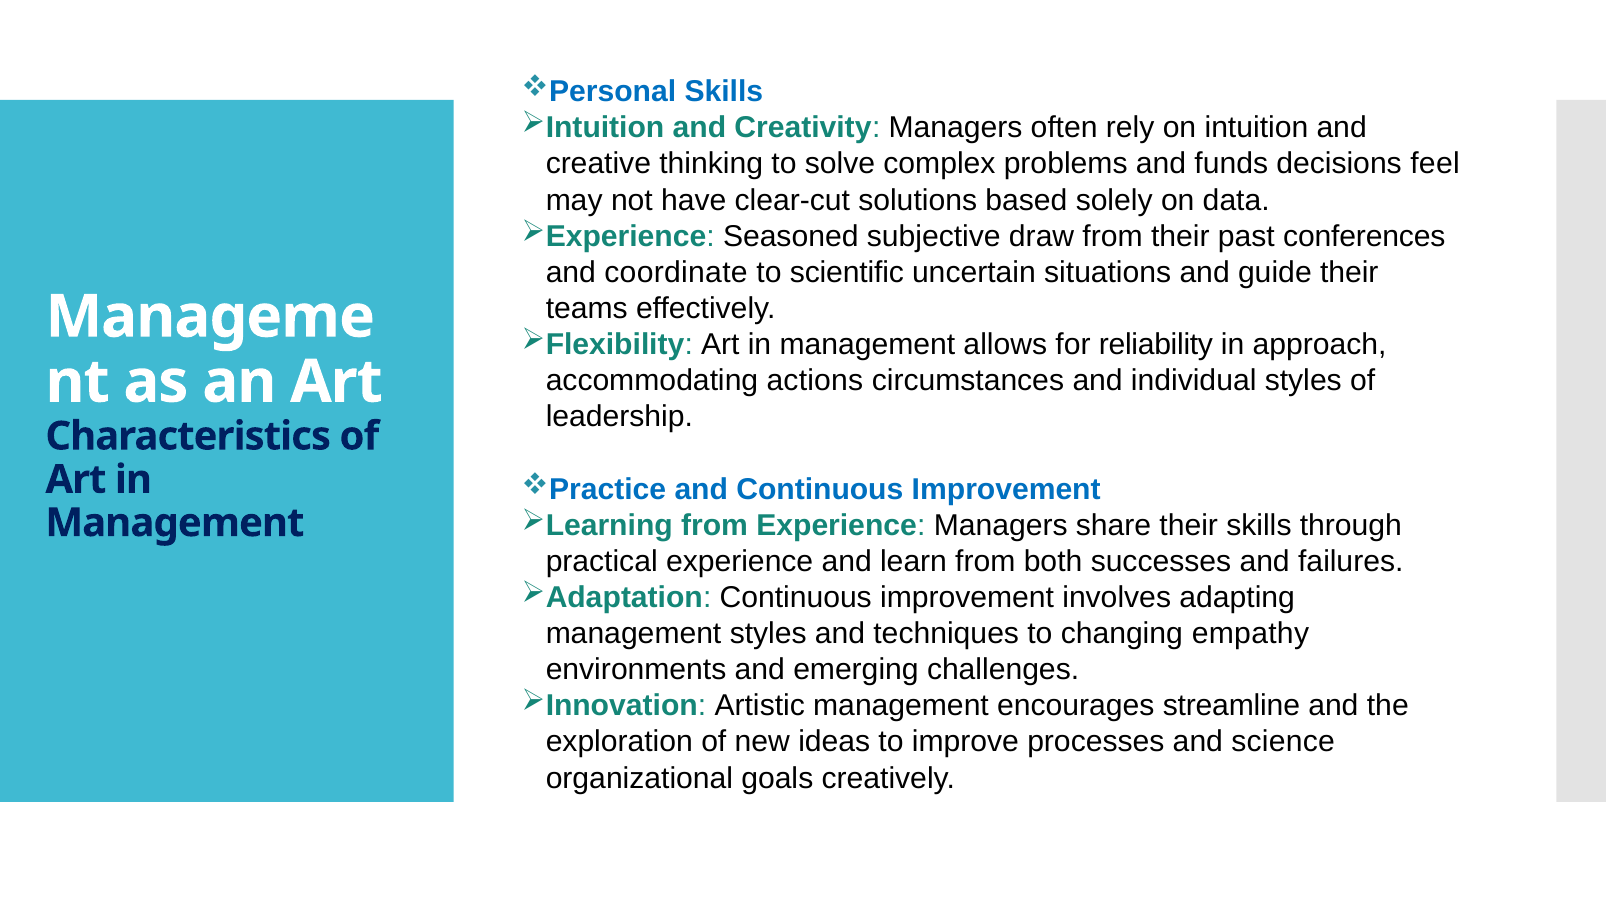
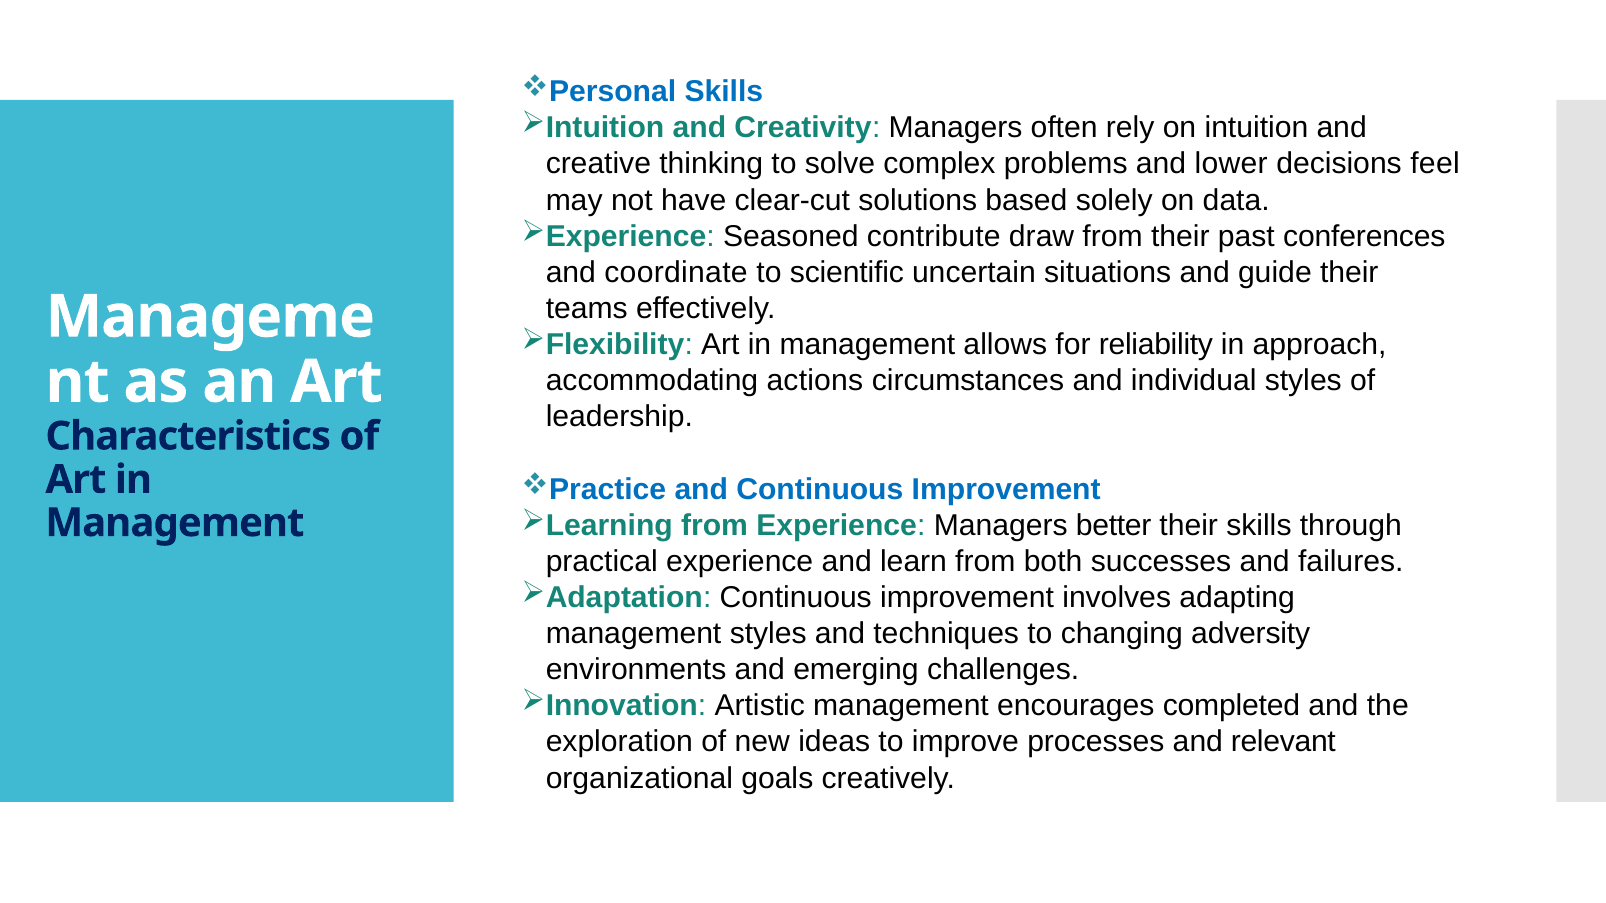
funds: funds -> lower (1231, 164)
subjective: subjective -> contribute (934, 236)
share: share -> better (1114, 525)
empathy: empathy -> adversity (1251, 634)
streamline: streamline -> completed (1231, 706)
science: science -> relevant (1283, 742)
